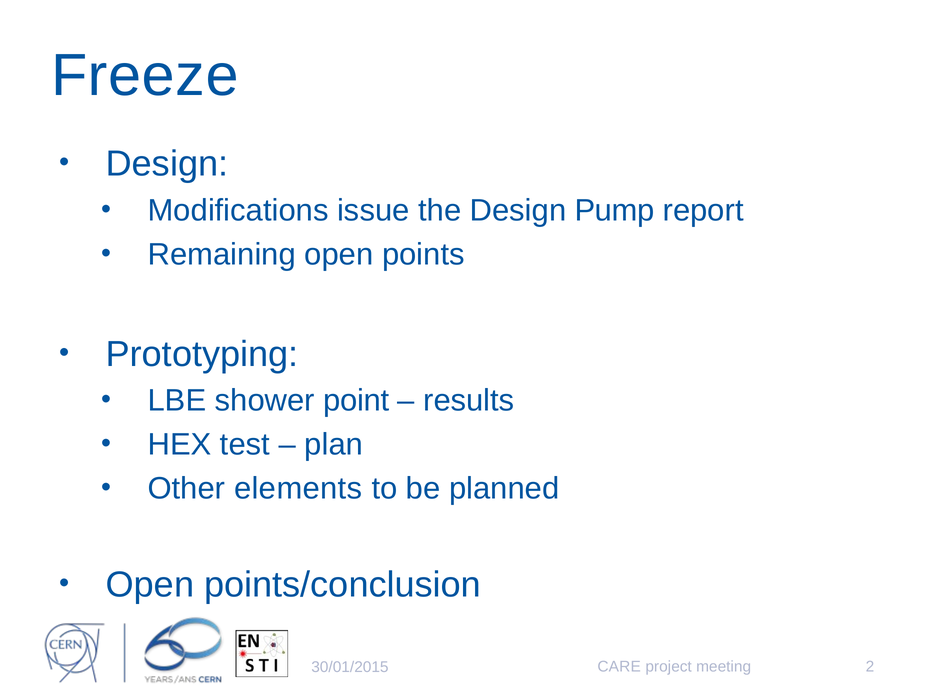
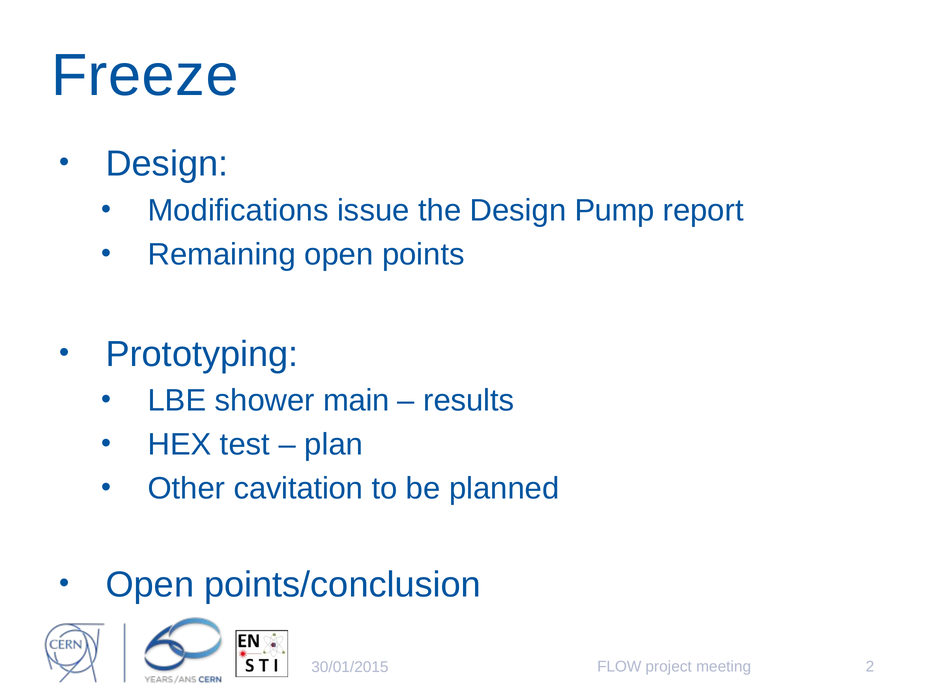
point: point -> main (356, 400)
elements: elements -> cavitation (298, 488)
CARE: CARE -> FLOW (619, 666)
